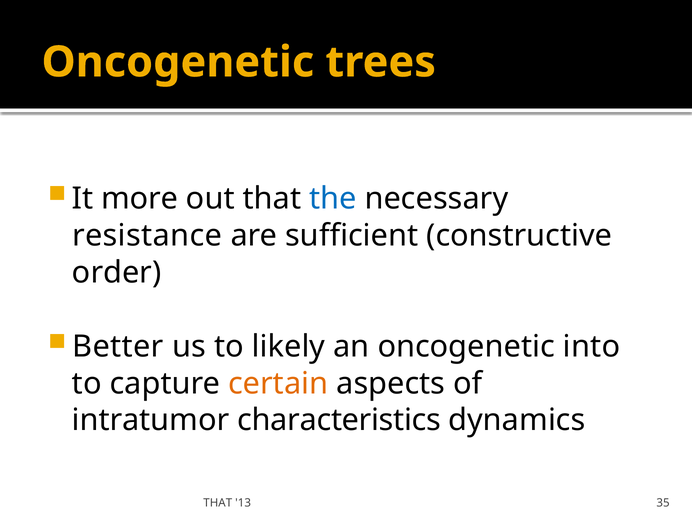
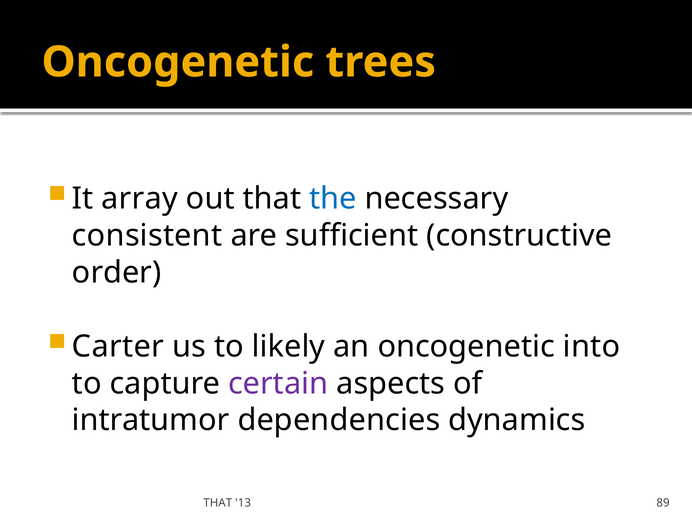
more: more -> array (140, 199)
resistance: resistance -> consistent (147, 236)
Better: Better -> Carter (118, 346)
certain colour: orange -> purple (278, 383)
characteristics: characteristics -> dependencies (339, 420)
35: 35 -> 89 (663, 503)
